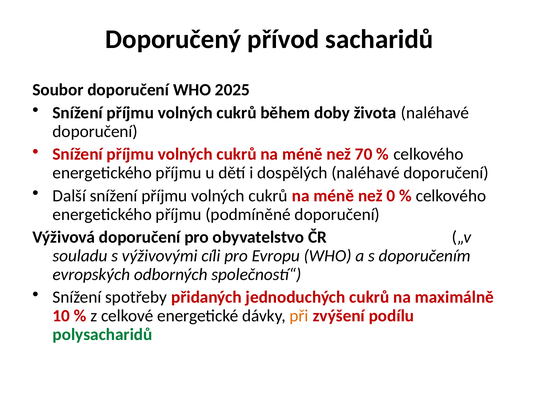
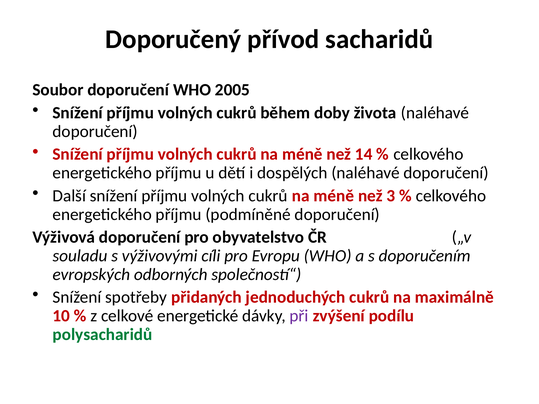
2025: 2025 -> 2005 (232, 90)
70: 70 -> 14 (364, 154)
0: 0 -> 3 (391, 196)
při colour: orange -> purple (299, 316)
